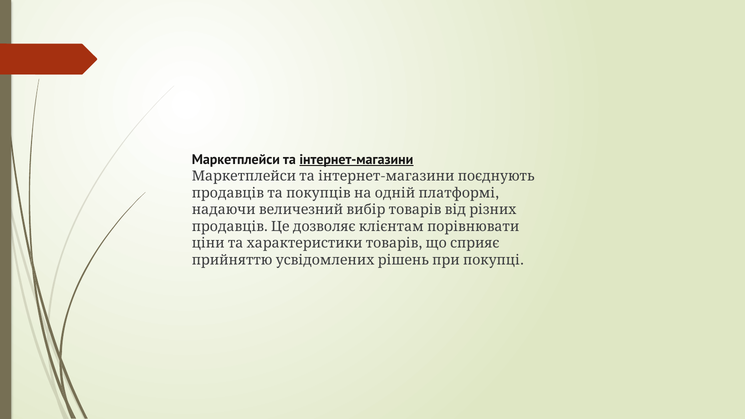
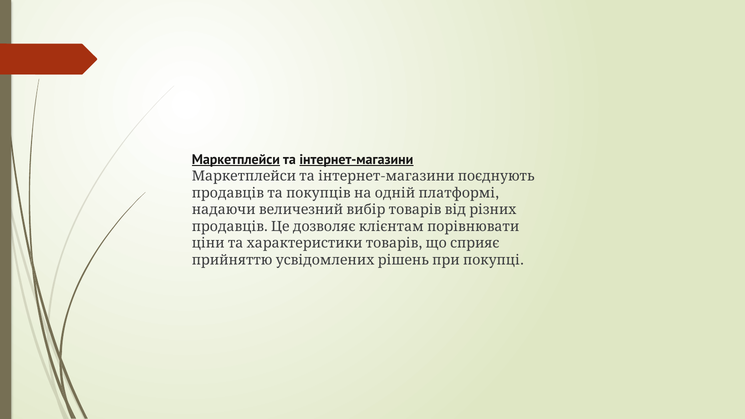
Маркетплейси underline: none -> present (236, 160)
